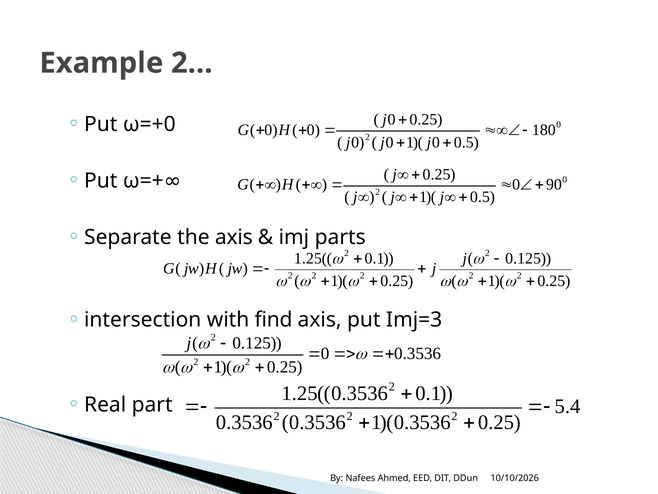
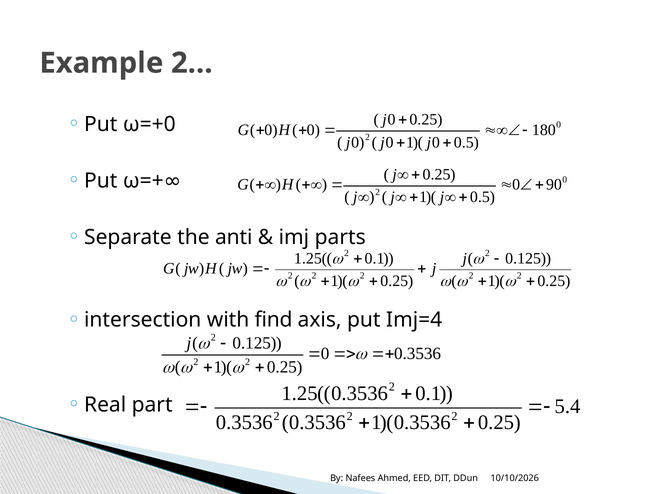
the axis: axis -> anti (234, 237)
Imj=3: Imj=3 -> Imj=4 (414, 320)
